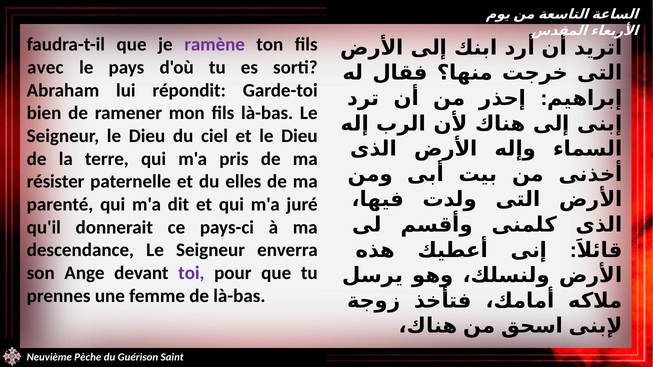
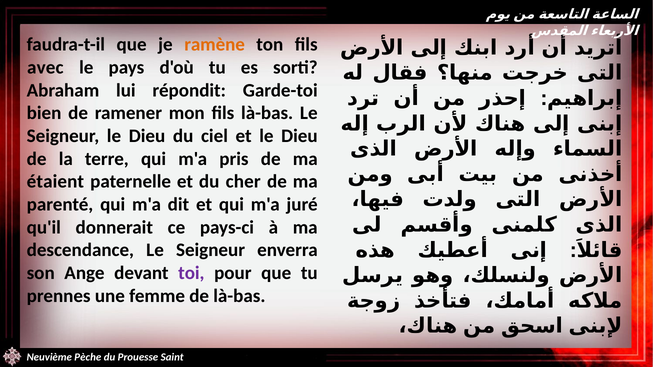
ramène colour: purple -> orange (215, 45)
résister: résister -> étaient (55, 182)
elles: elles -> cher (243, 182)
Guérison: Guérison -> Prouesse (138, 357)
